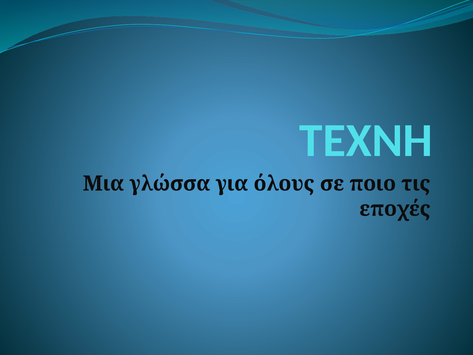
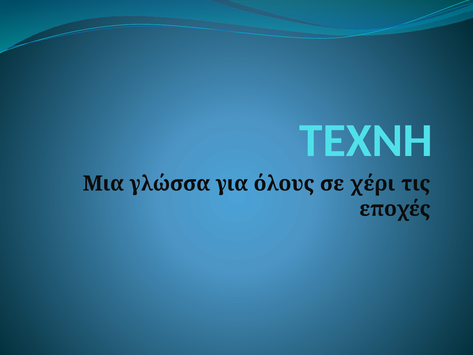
ποιο: ποιο -> χέρι (373, 183)
